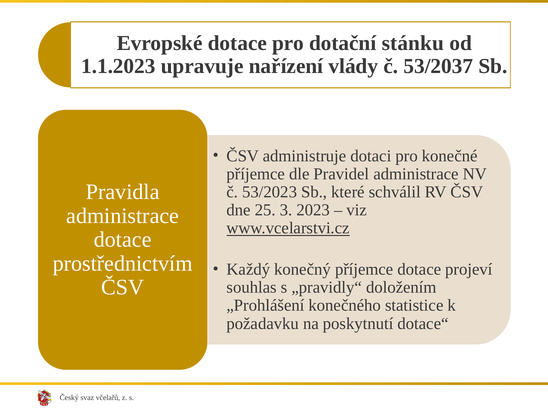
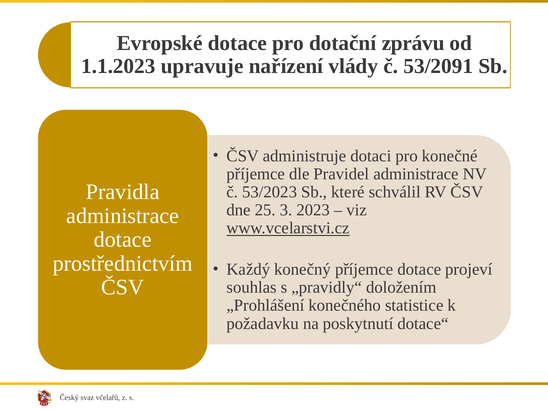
stánku: stánku -> zprávu (413, 43)
53/2037: 53/2037 -> 53/2091 (438, 66)
